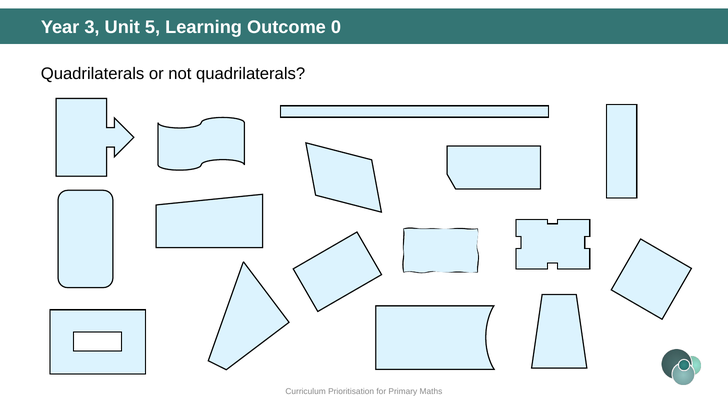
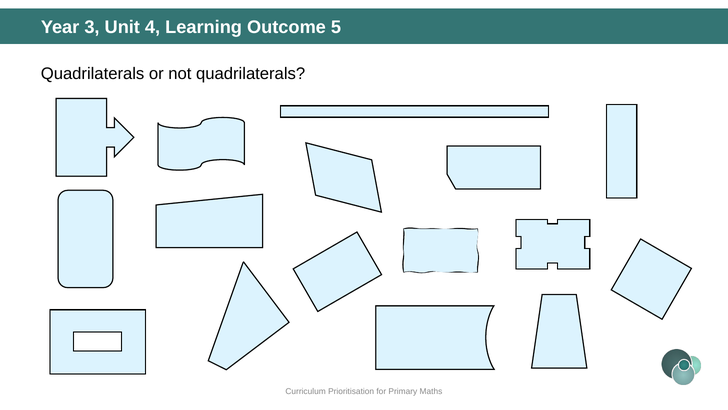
5: 5 -> 4 (153, 27)
0: 0 -> 5 (336, 27)
